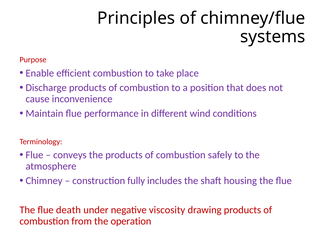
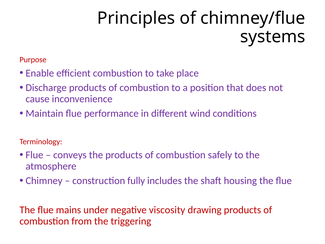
death: death -> mains (68, 210)
operation: operation -> triggering (131, 221)
